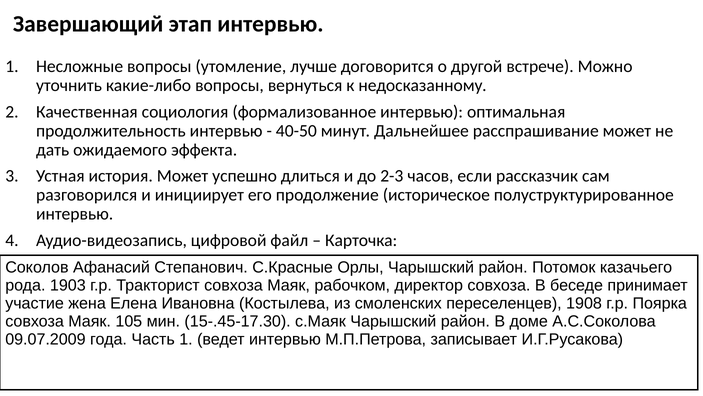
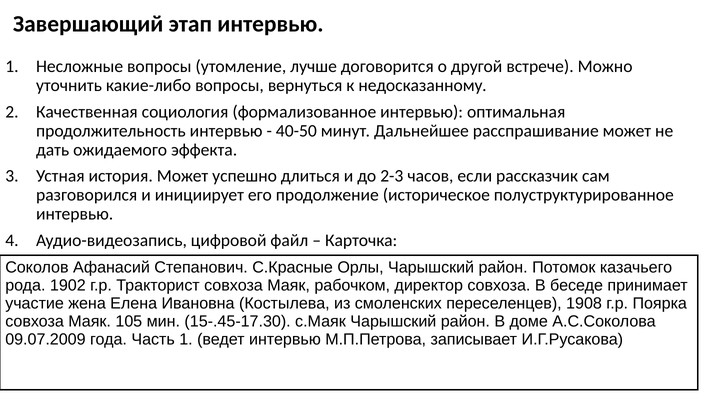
1903: 1903 -> 1902 (68, 285)
